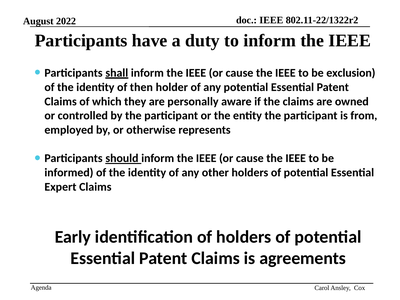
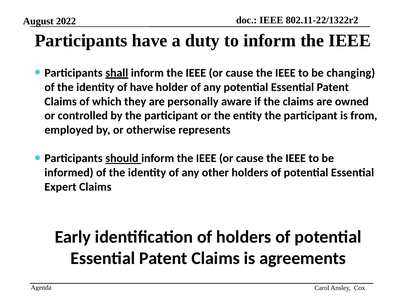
exclusion: exclusion -> changing (351, 73)
of then: then -> have (142, 87)
